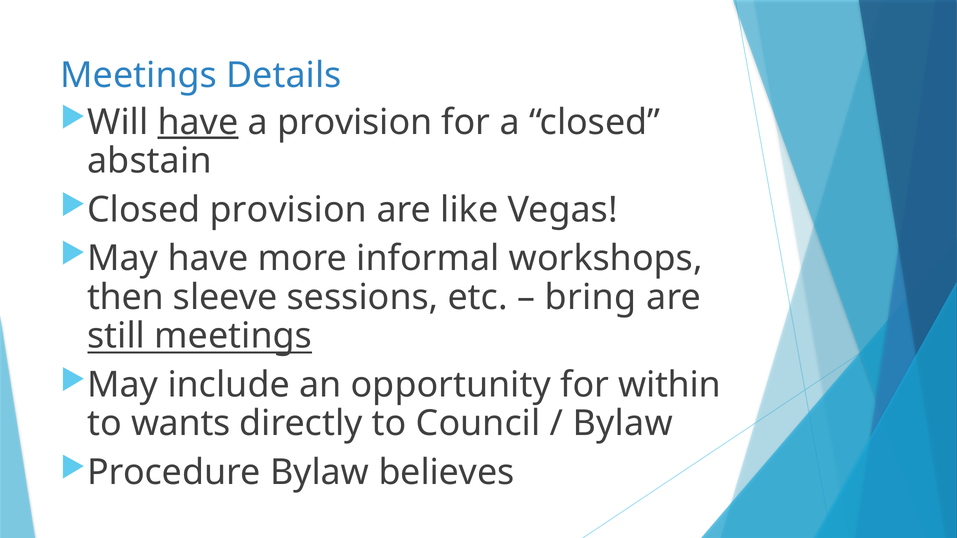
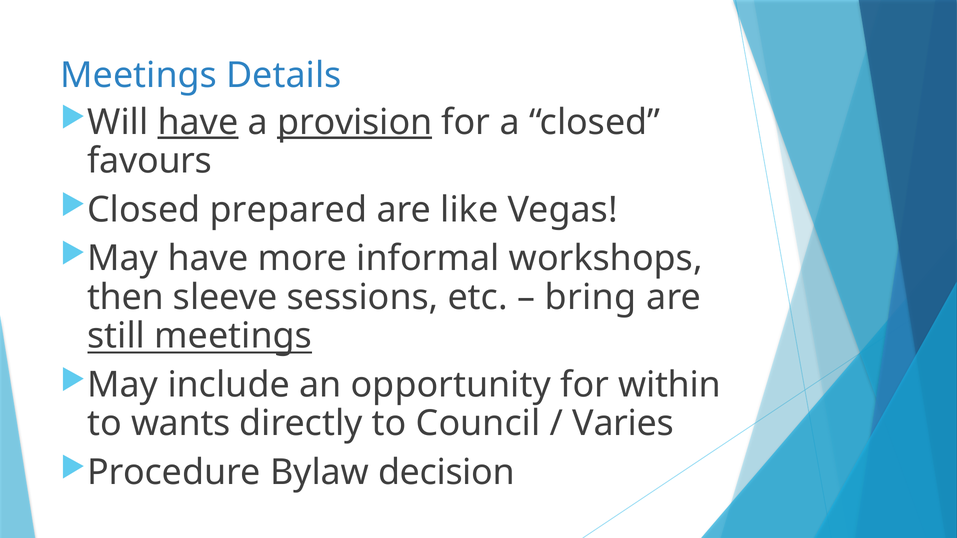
provision underline: none -> present (355, 122)
abstain: abstain -> favours (150, 161)
Closed provision: provision -> prepared (288, 210)
Bylaw: Bylaw -> Varies (623, 424)
believes: believes -> decision (447, 472)
